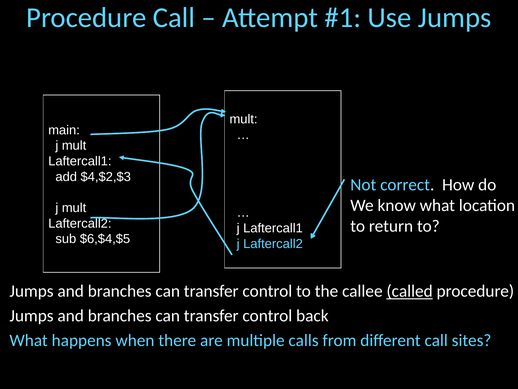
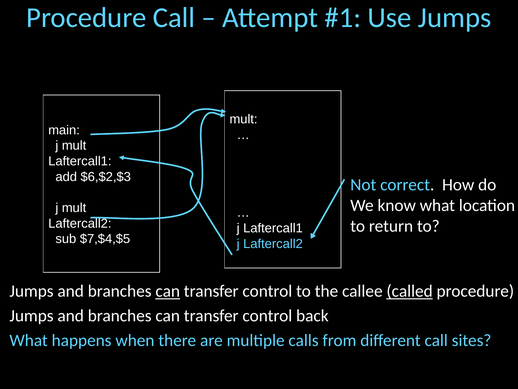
$4,$2,$3: $4,$2,$3 -> $6,$2,$3 (106, 177)
$6,$4,$5: $6,$4,$5 -> $7,$4,$5 (105, 239)
can underline: none -> present (168, 291)
